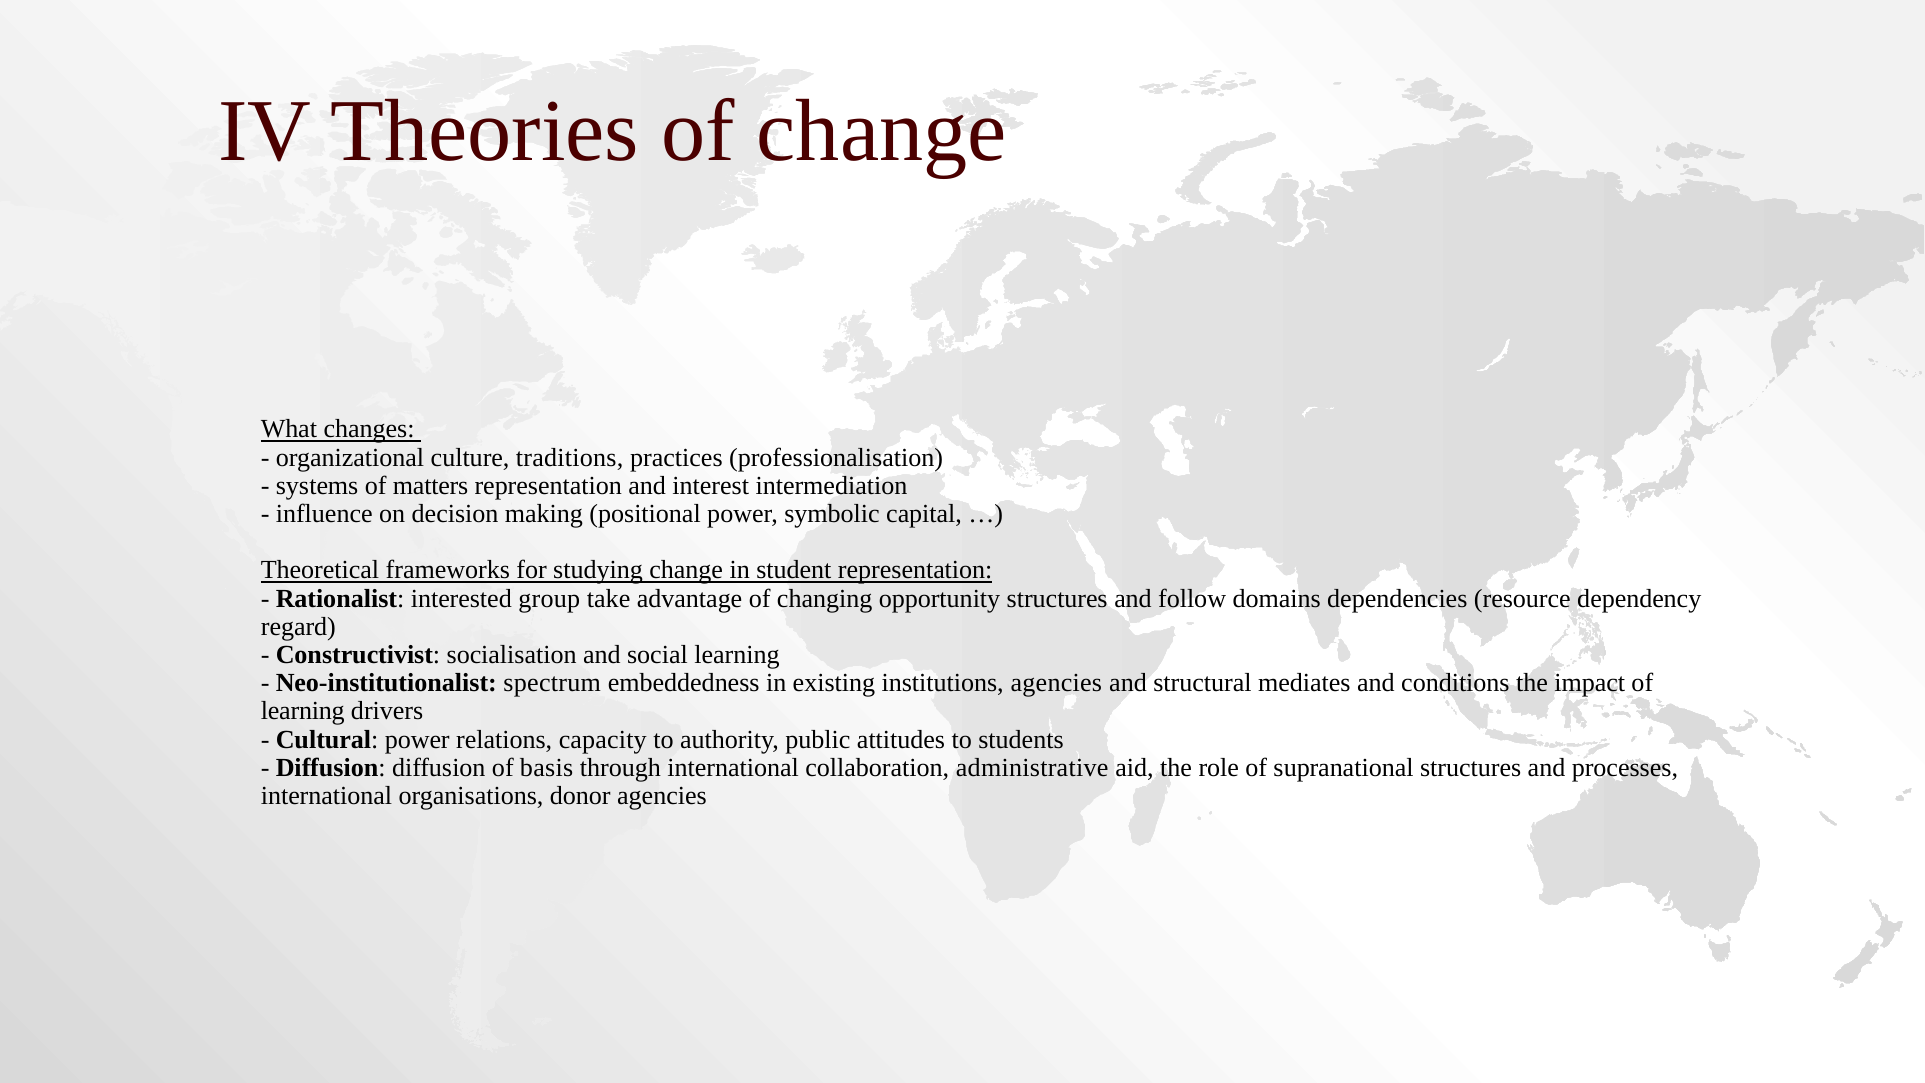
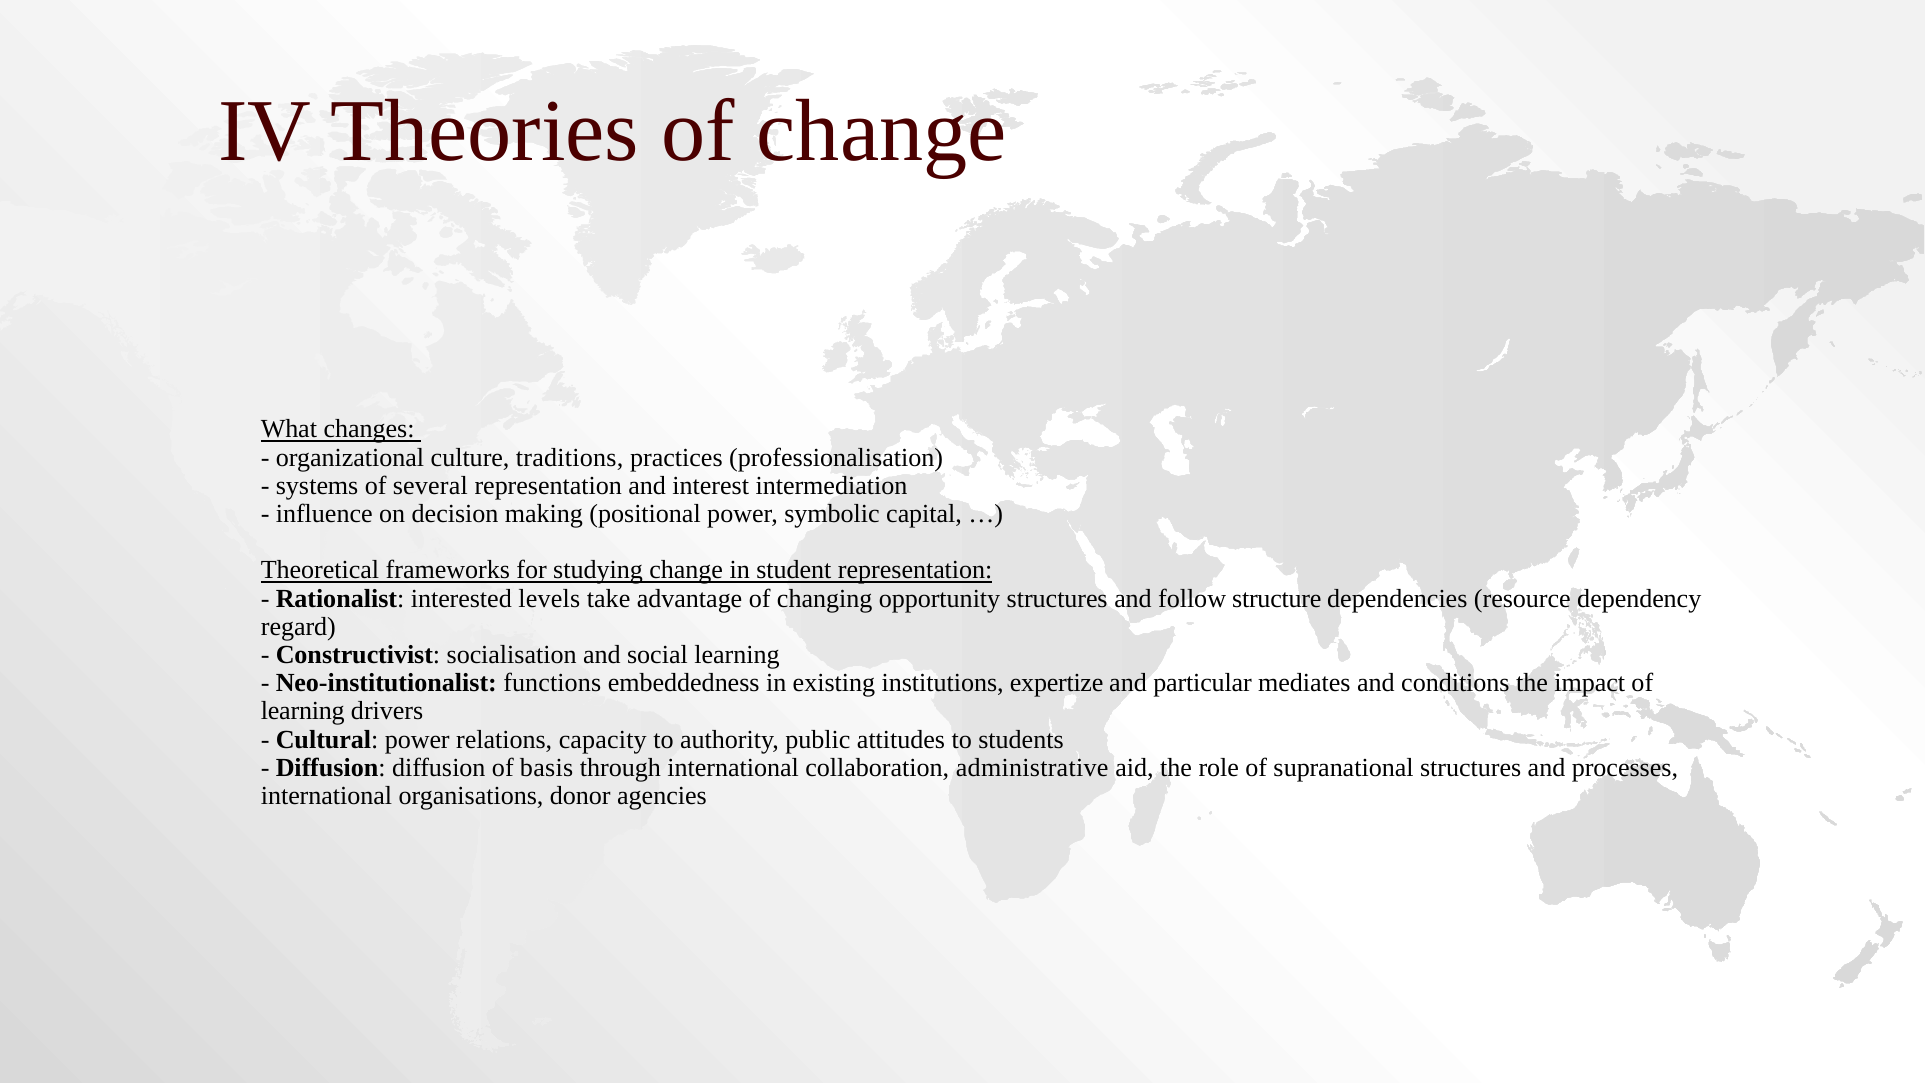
matters: matters -> several (430, 486)
group: group -> levels (549, 598)
domains: domains -> structure (1277, 598)
spectrum: spectrum -> functions (552, 683)
institutions agencies: agencies -> expertize (1057, 683)
structural: structural -> particular (1203, 683)
